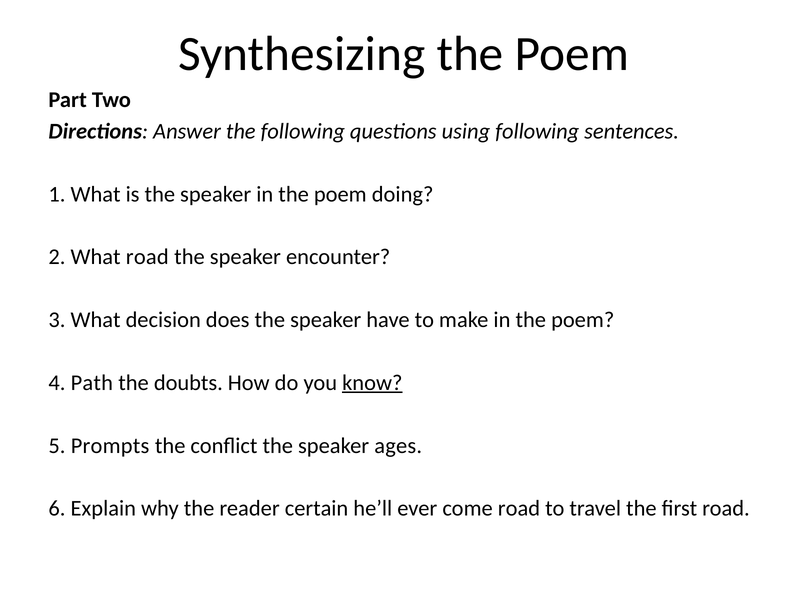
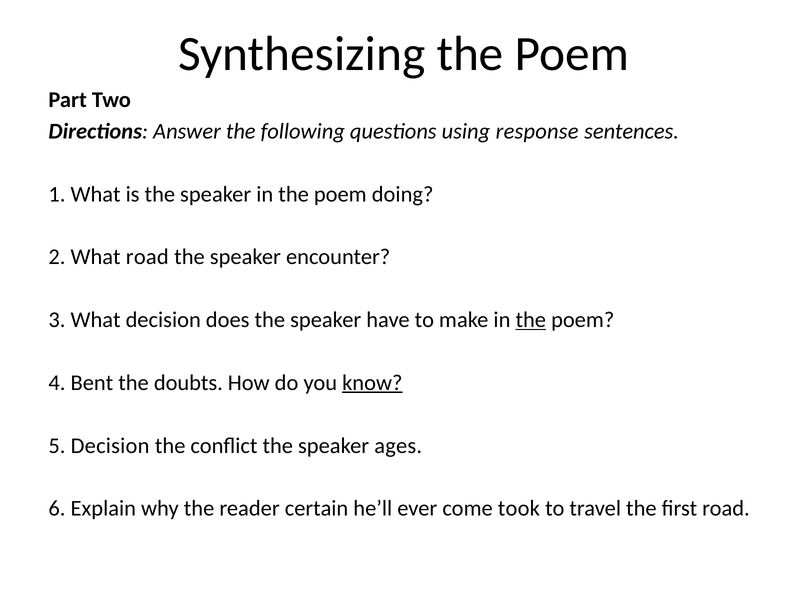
using following: following -> response (537, 131)
the underline: none -> present (531, 320)
Path: Path -> Bent (92, 383)
5 Prompts: Prompts -> Decision (110, 446)
come road: road -> took (519, 508)
